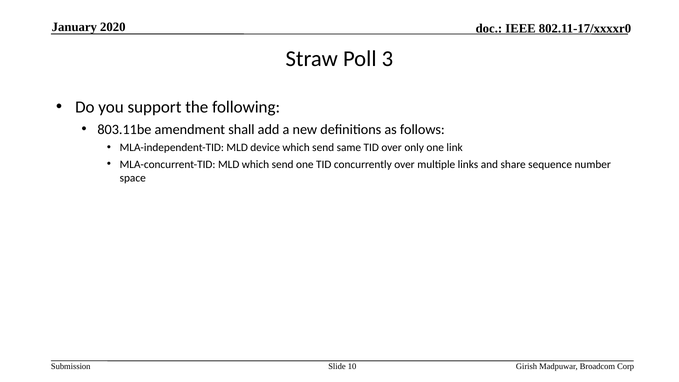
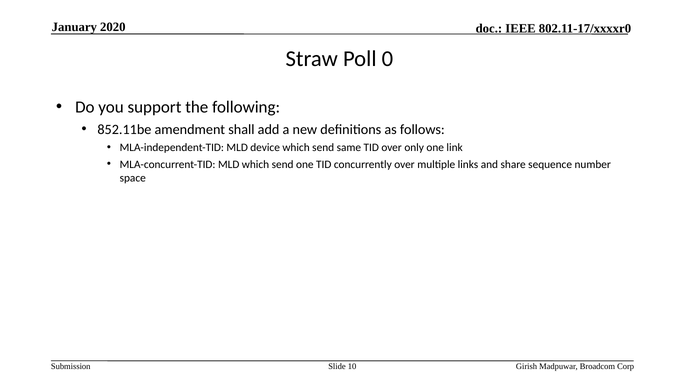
3: 3 -> 0 (387, 59)
803.11be: 803.11be -> 852.11be (124, 129)
